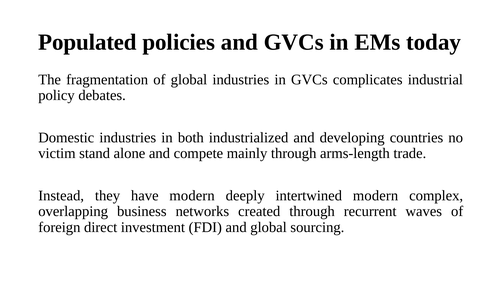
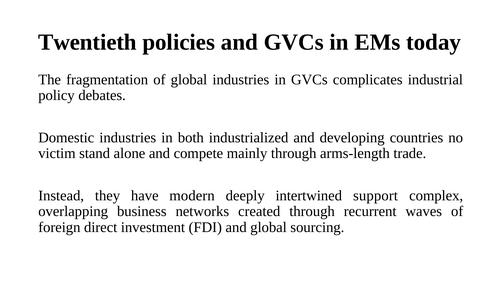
Populated: Populated -> Twentieth (88, 42)
intertwined modern: modern -> support (376, 195)
